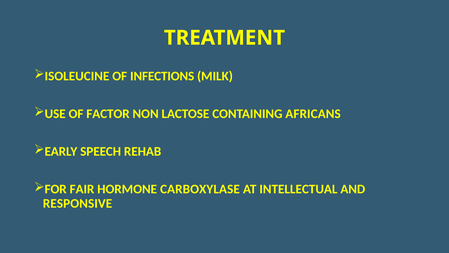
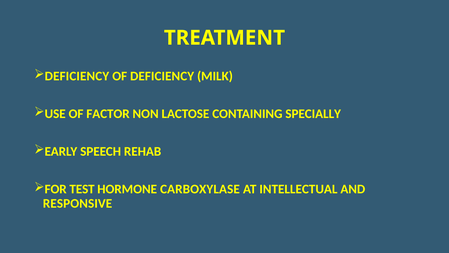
ISOLEUCINE: ISOLEUCINE -> DEFICIENCY (77, 76)
OF INFECTIONS: INFECTIONS -> DEFICIENCY (162, 76)
AFRICANS: AFRICANS -> SPECIALLY (313, 114)
FAIR: FAIR -> TEST (82, 189)
